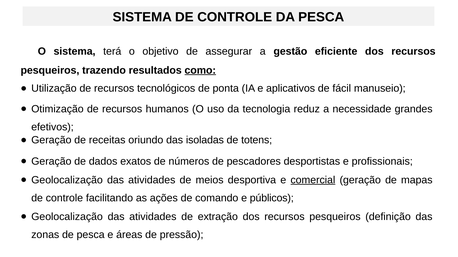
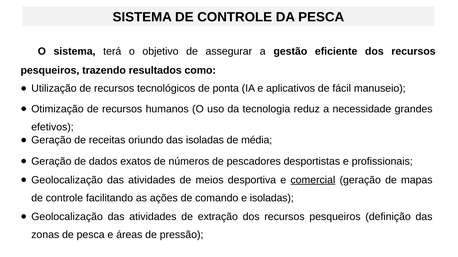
como underline: present -> none (200, 70)
totens: totens -> média (257, 140)
e públicos: públicos -> isoladas (272, 199)
